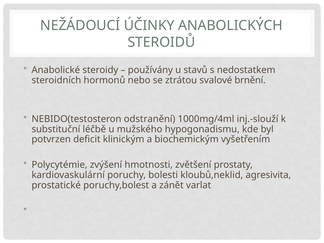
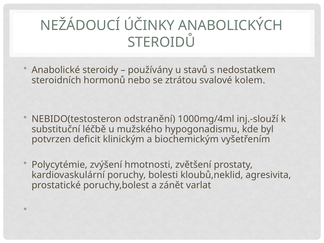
brnění: brnění -> kolem (250, 80)
